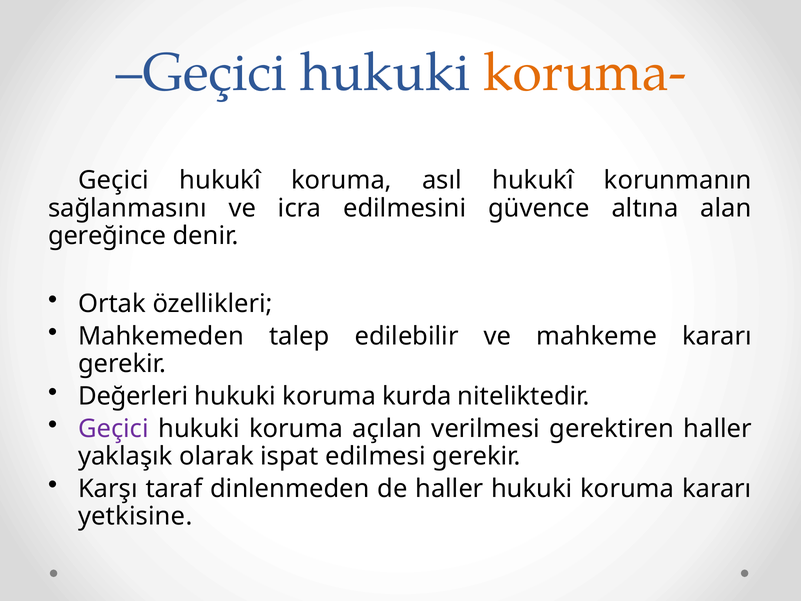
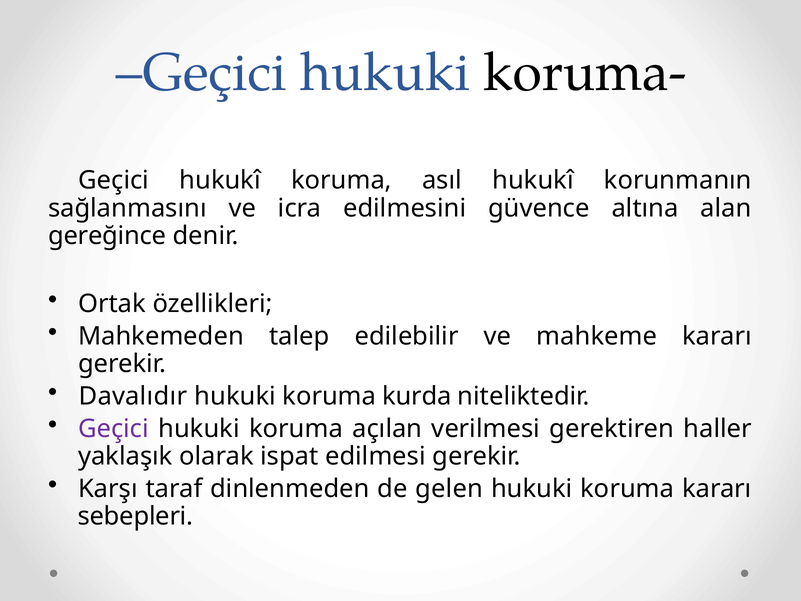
koruma- colour: orange -> black (585, 72)
Değerleri: Değerleri -> Davalıdır (133, 396)
de haller: haller -> gelen (449, 488)
yetkisine: yetkisine -> sebepleri (135, 516)
